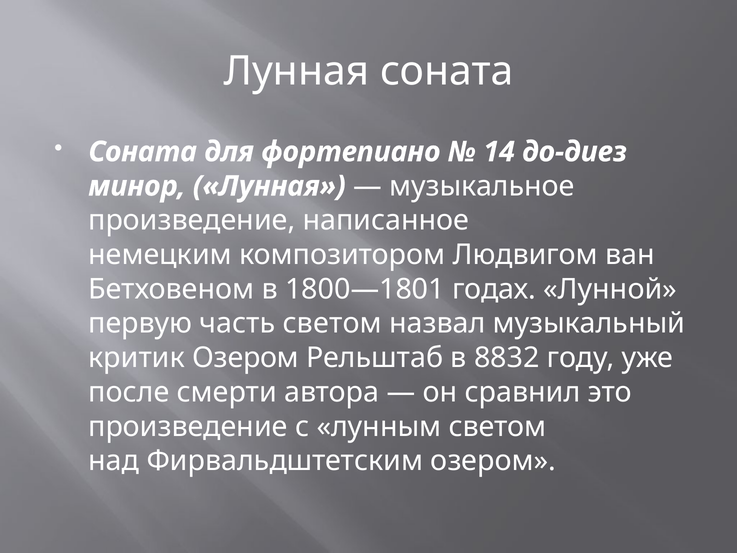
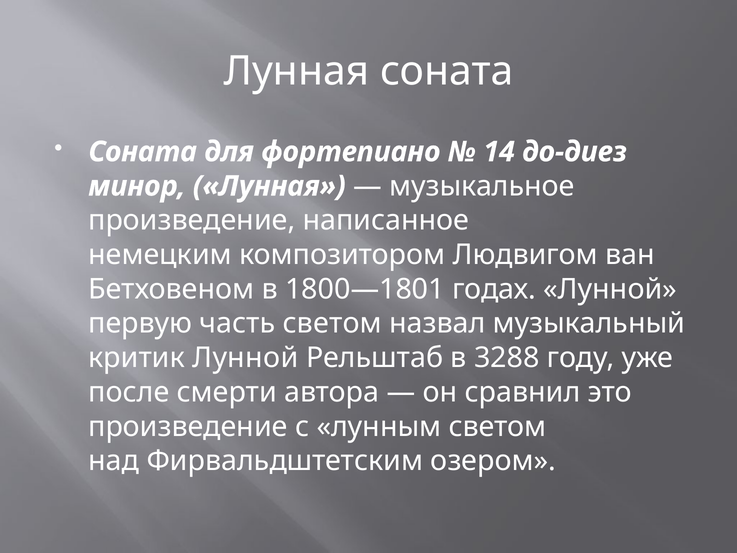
критик Озером: Озером -> Лунной (245, 358)
8832: 8832 -> 3288 (507, 358)
